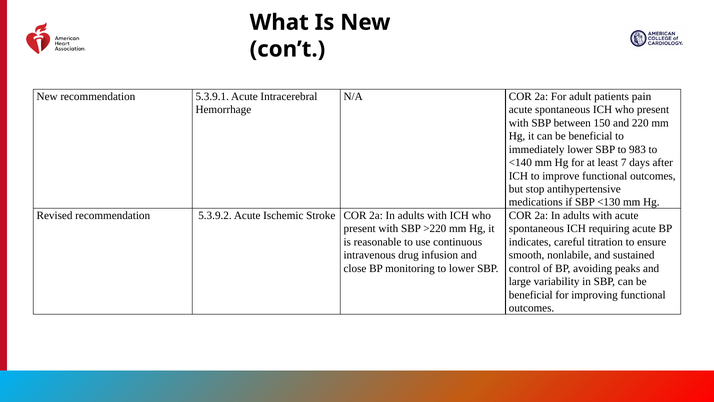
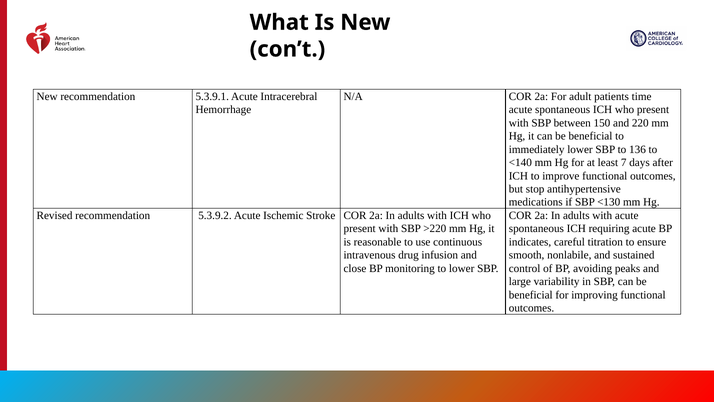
pain: pain -> time (642, 96)
983: 983 -> 136 (637, 149)
